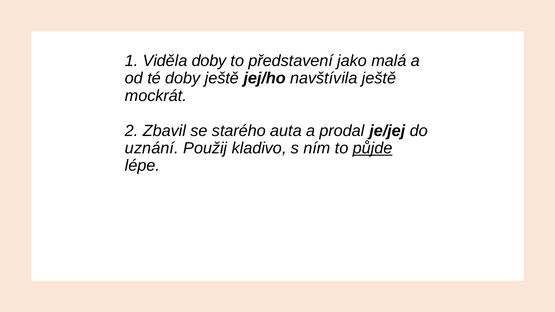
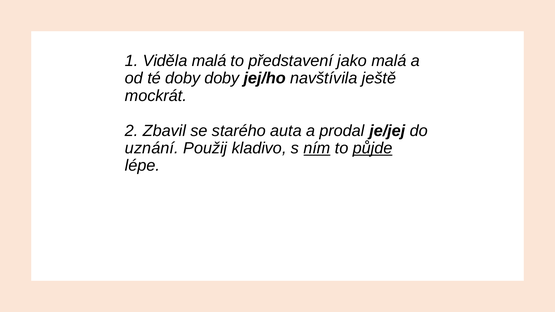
Viděla doby: doby -> malá (209, 61)
doby ještě: ještě -> doby (222, 78)
ním underline: none -> present (317, 148)
